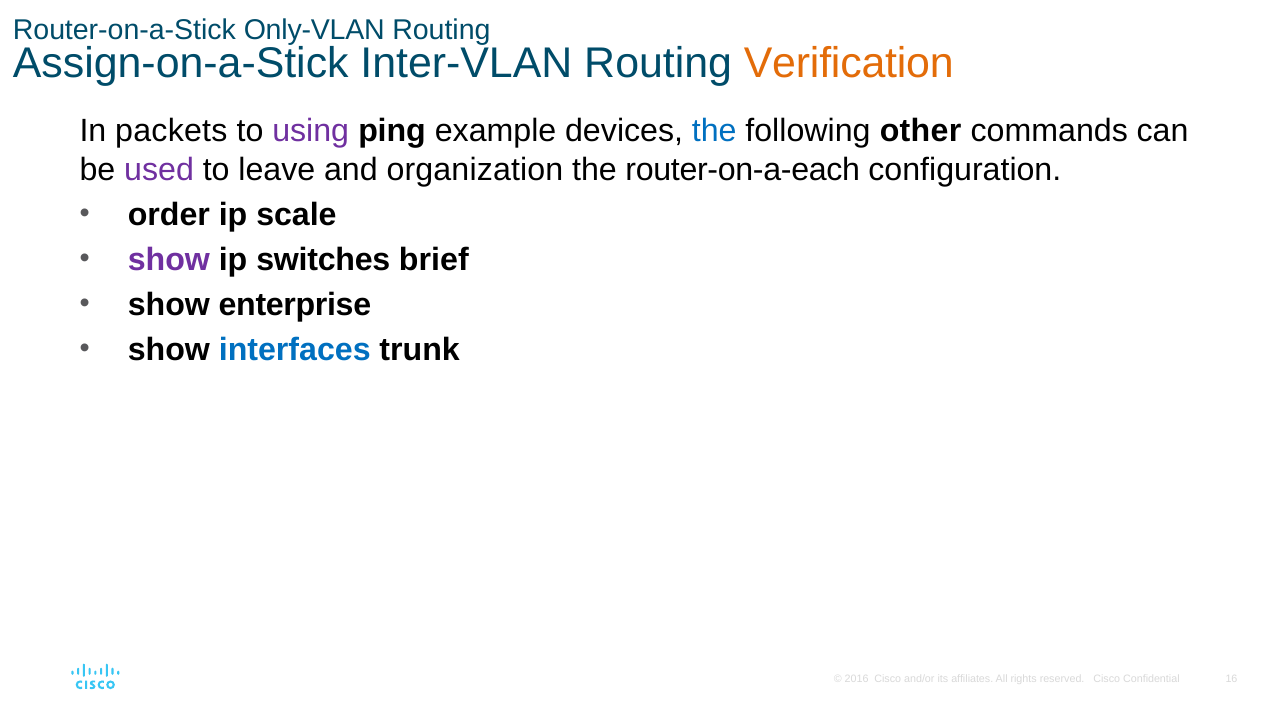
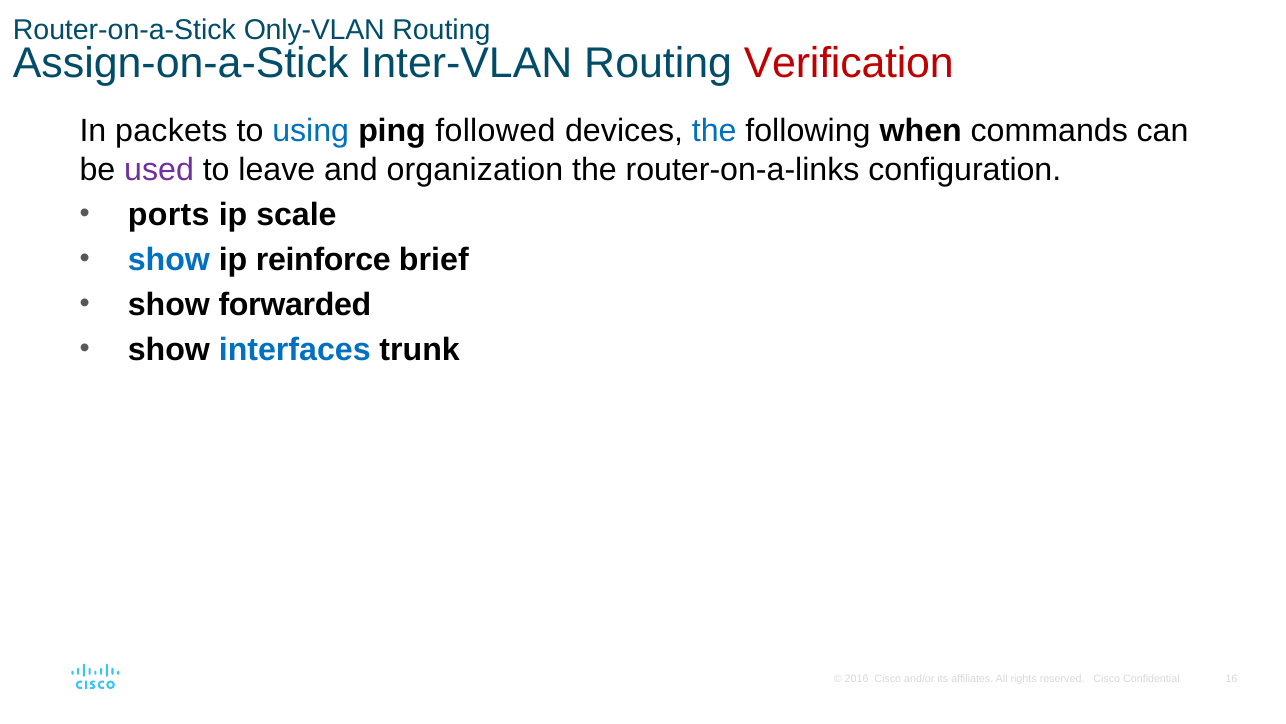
Verification colour: orange -> red (849, 63)
using colour: purple -> blue (311, 131)
example: example -> followed (495, 131)
other: other -> when (921, 131)
router-on-a-each: router-on-a-each -> router-on-a-links (743, 169)
order: order -> ports (169, 214)
show colour: purple -> blue (169, 260)
switches: switches -> reinforce (323, 260)
enterprise: enterprise -> forwarded (295, 305)
